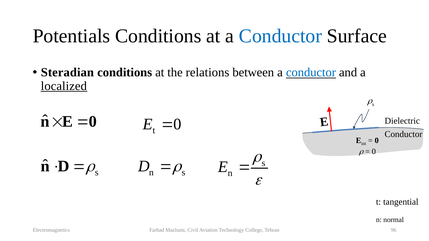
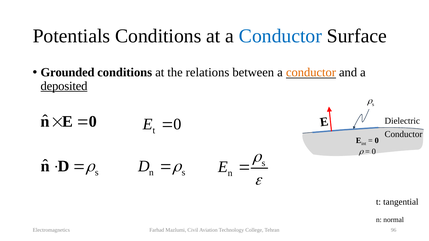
Steradian: Steradian -> Grounded (68, 73)
conductor colour: blue -> orange (311, 73)
localized: localized -> deposited (64, 86)
